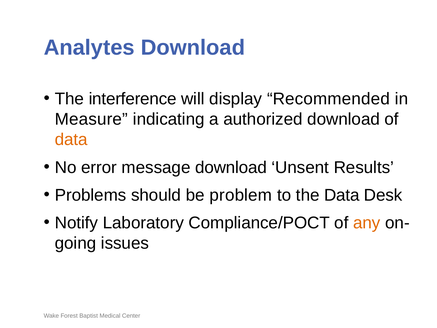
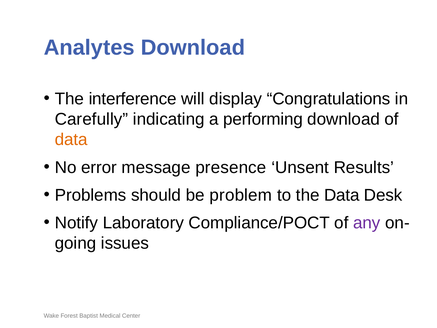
Recommended: Recommended -> Congratulations (329, 99)
Measure: Measure -> Carefully (91, 119)
authorized: authorized -> performing (263, 119)
message download: download -> presence (231, 167)
any colour: orange -> purple (367, 223)
